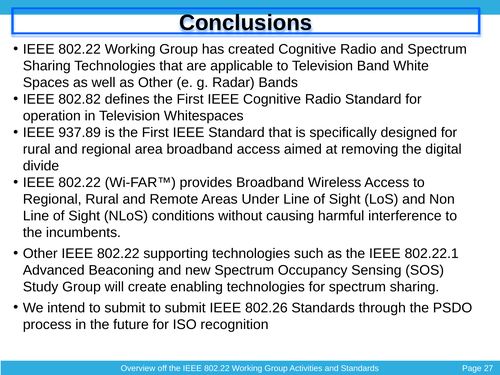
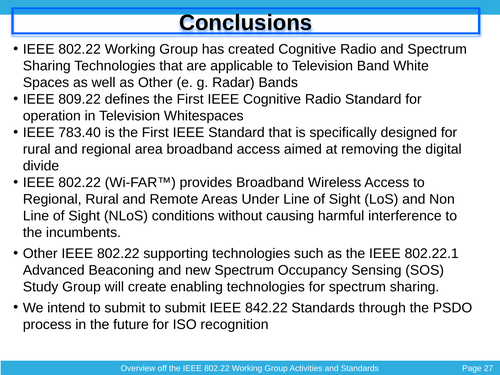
802.82: 802.82 -> 809.22 (80, 99)
937.89: 937.89 -> 783.40 (80, 133)
802.26: 802.26 -> 842.22 (266, 308)
